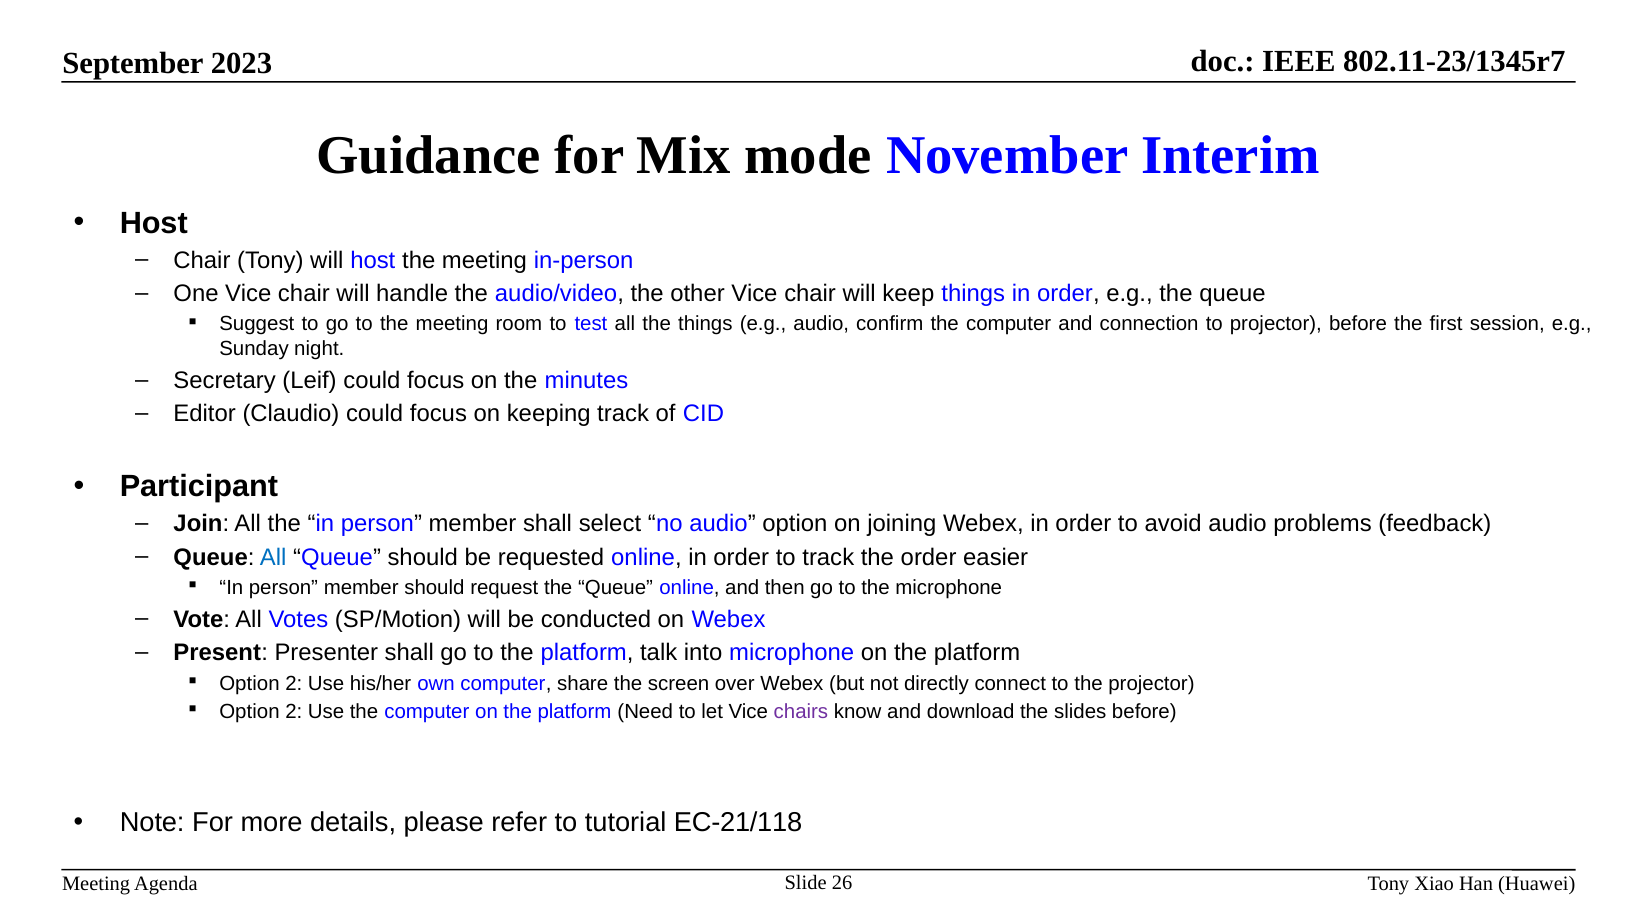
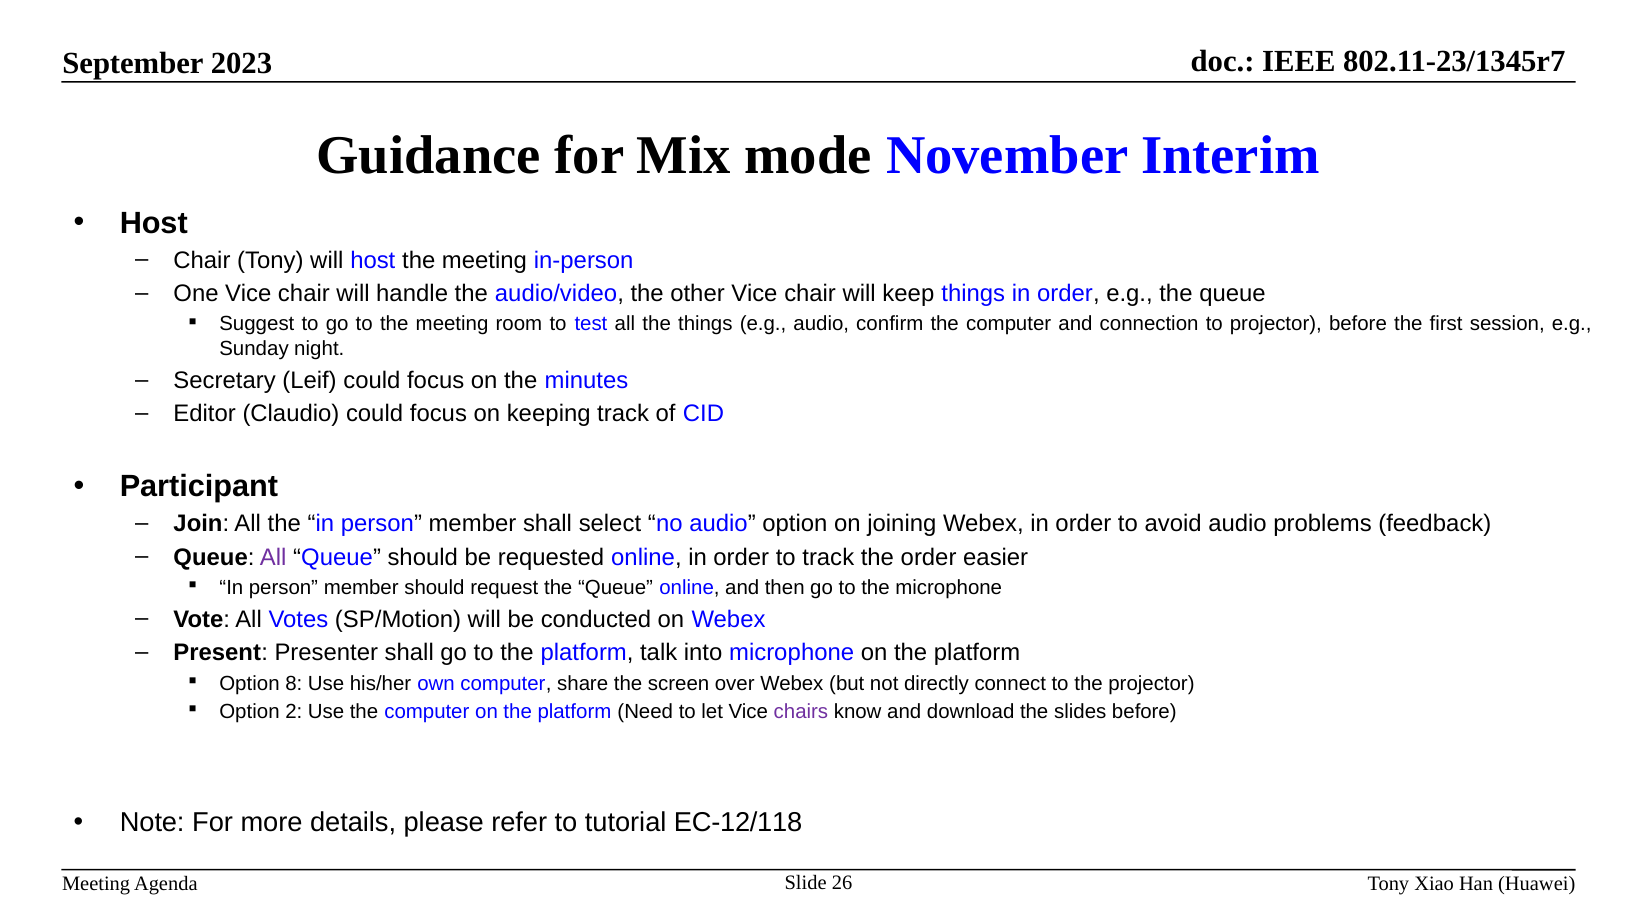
All colour: blue -> purple (273, 557)
2: 2 -> 8 (294, 683)
EC-21/118: EC-21/118 -> EC-12/118 (738, 823)
